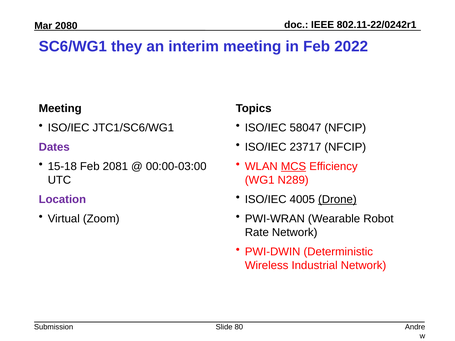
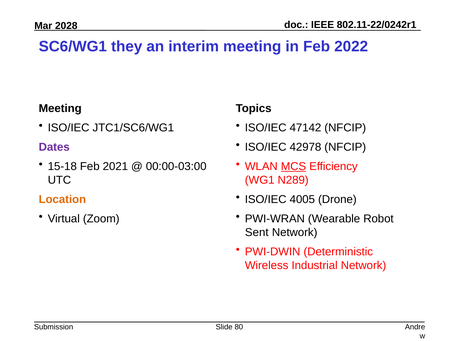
2080: 2080 -> 2028 (66, 26)
58047: 58047 -> 47142 (305, 128)
23717: 23717 -> 42978 (305, 147)
2081: 2081 -> 2021 (115, 167)
Drone underline: present -> none (337, 199)
Location colour: purple -> orange (62, 200)
Rate: Rate -> Sent (257, 232)
